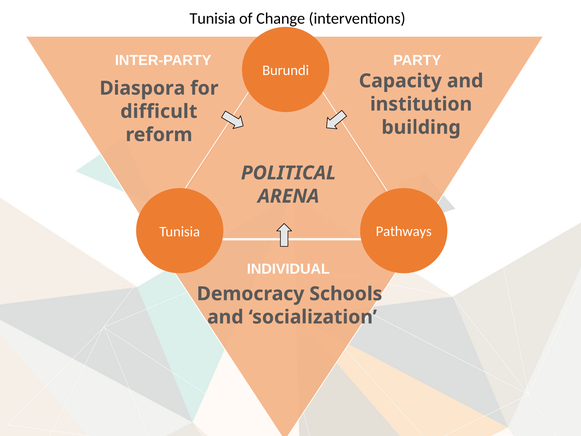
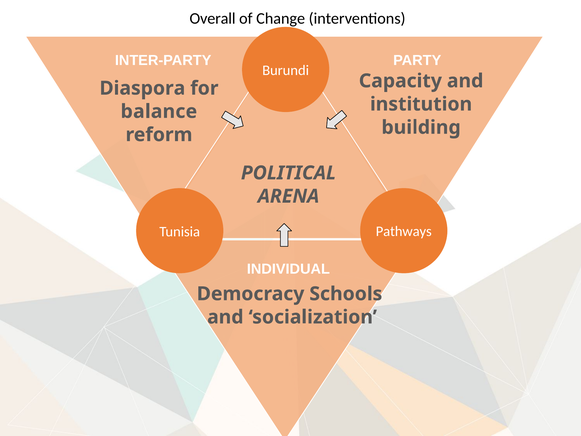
Tunisia: Tunisia -> Overall (213, 19)
difficult: difficult -> balance (159, 111)
